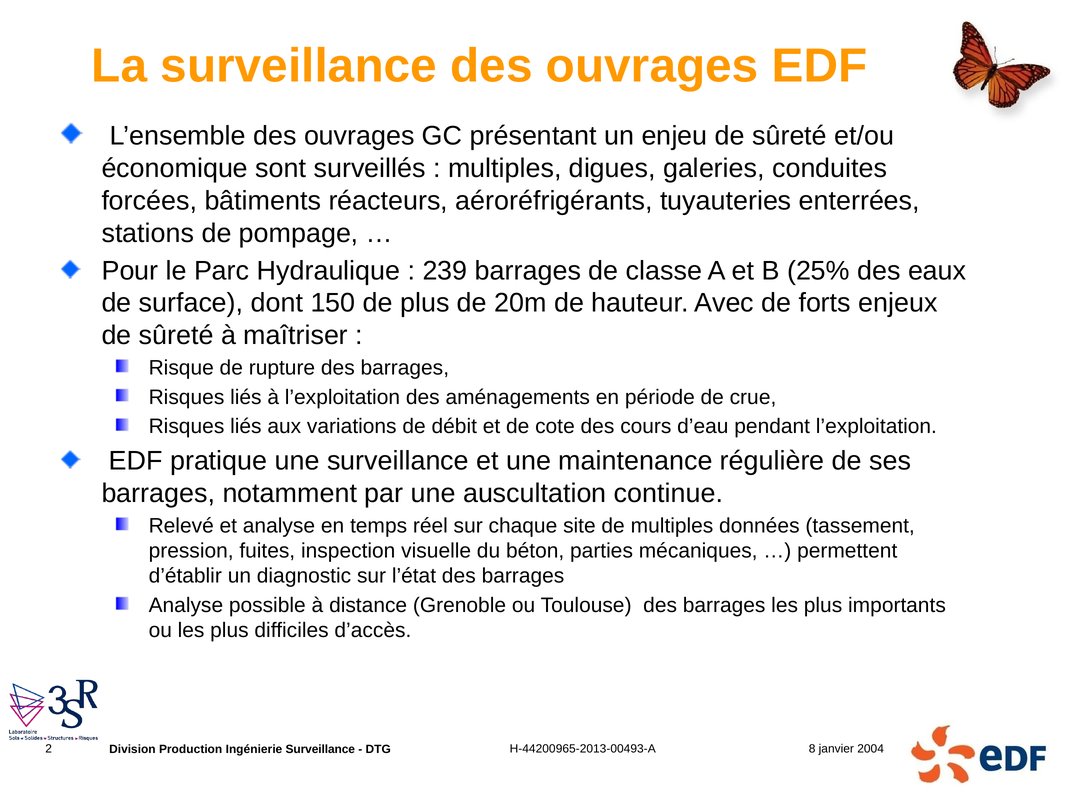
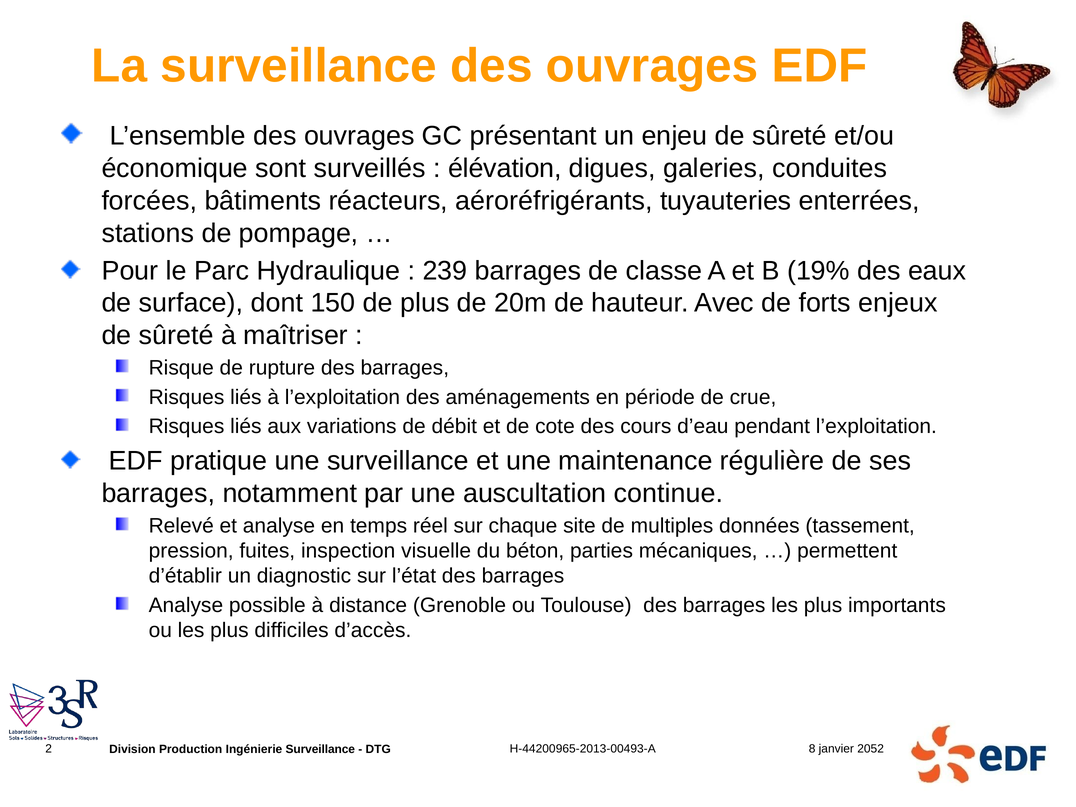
multiples: multiples -> élévation (505, 169)
25%: 25% -> 19% (818, 271)
2004: 2004 -> 2052 (871, 749)
